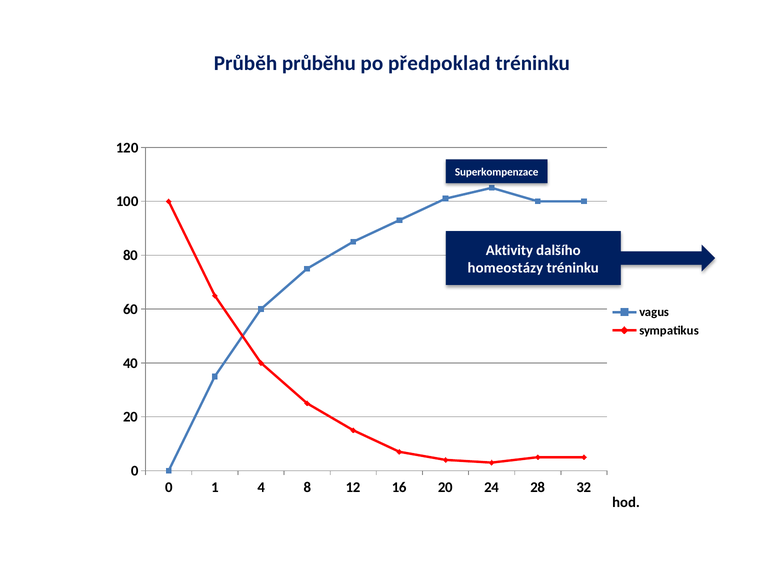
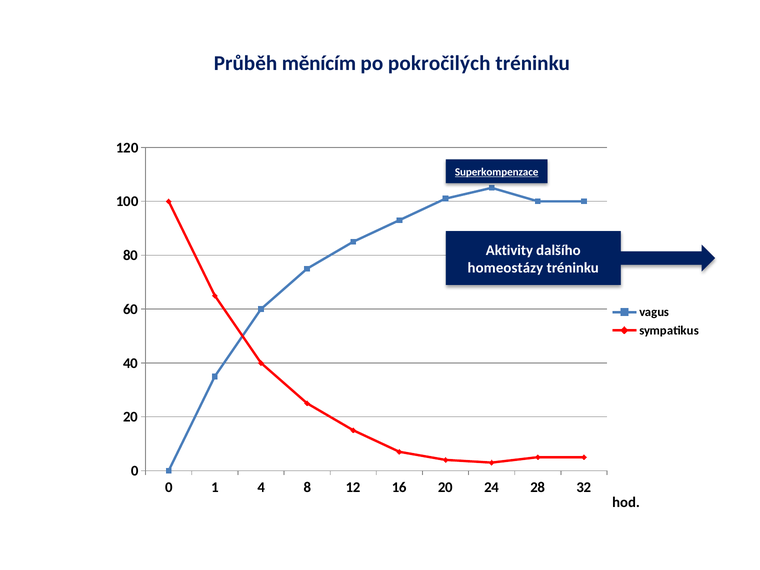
průběhu: průběhu -> měnícím (319, 63)
předpoklad: předpoklad -> pokročilých (439, 63)
Superkompenzace underline: none -> present (497, 172)
